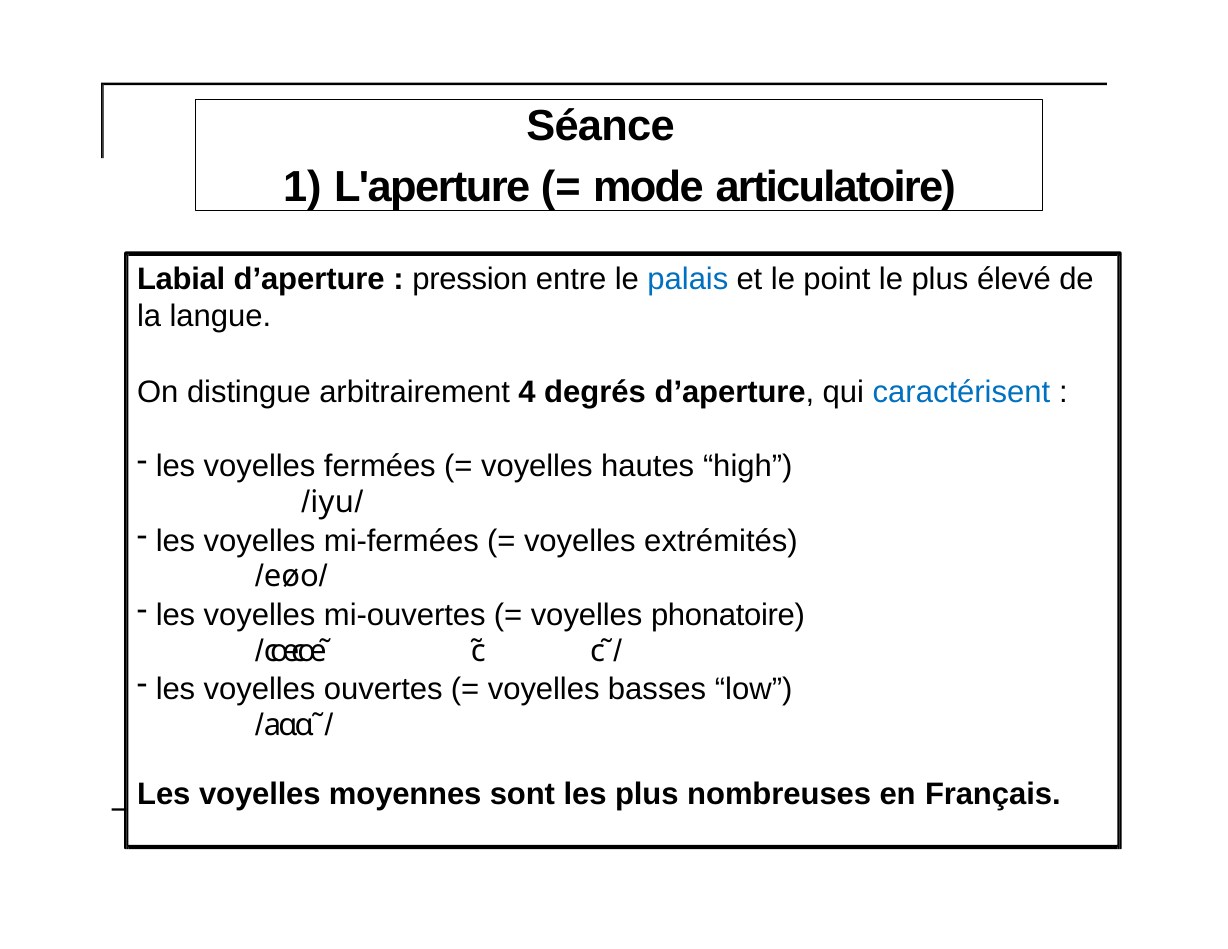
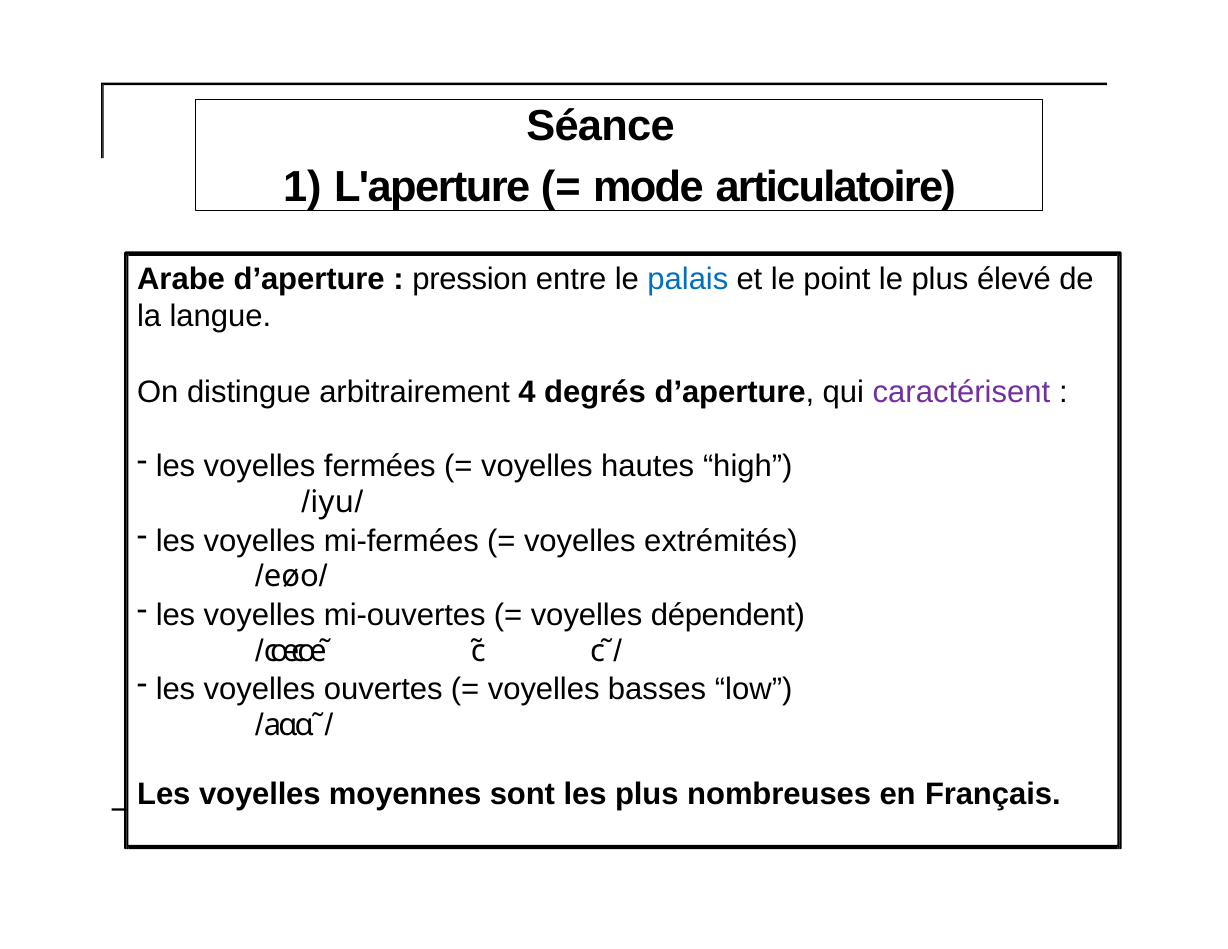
Labial: Labial -> Arabe (181, 279)
caractérisent colour: blue -> purple (961, 392)
phonatoire: phonatoire -> dépendent (728, 615)
